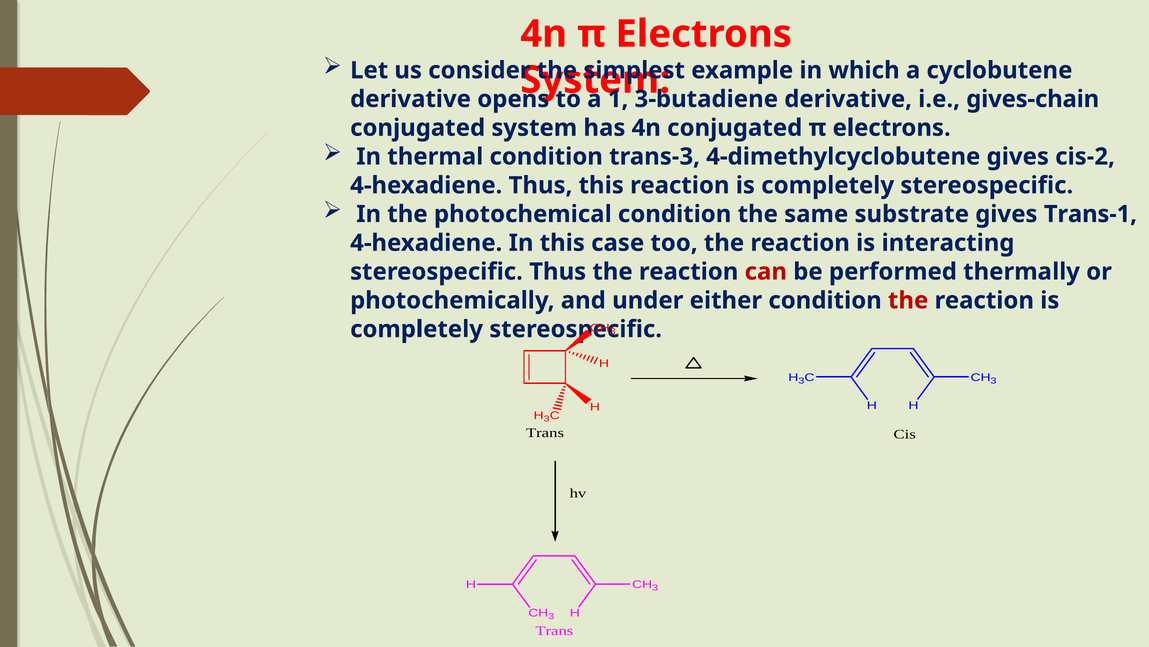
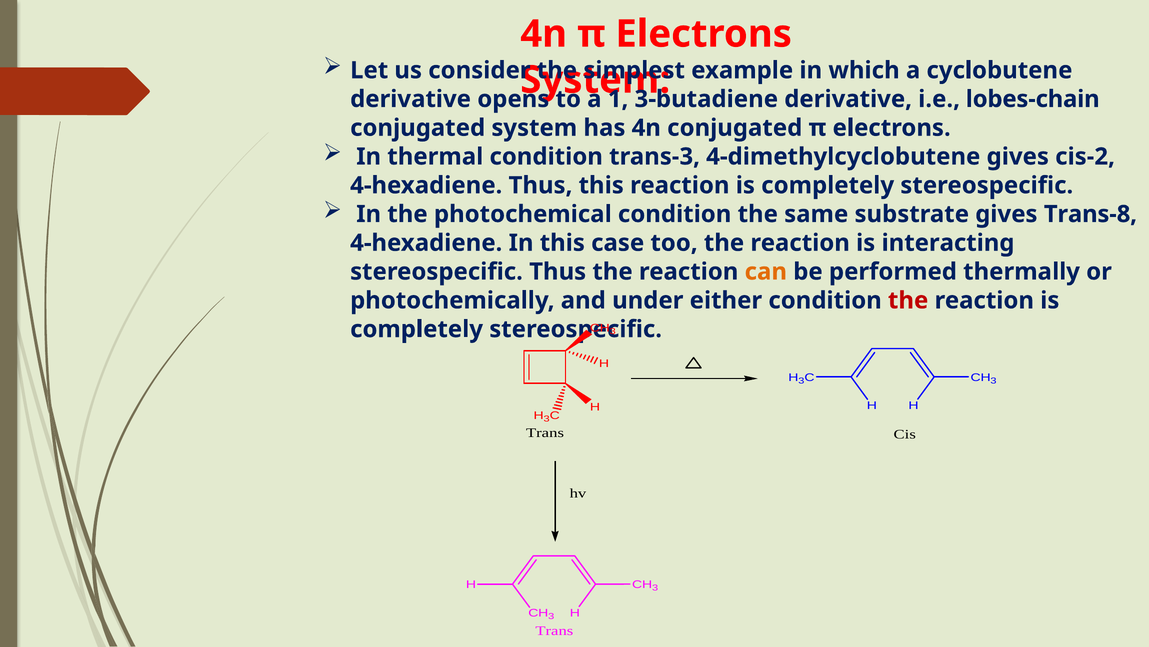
gives-chain: gives-chain -> lobes-chain (1033, 99)
Trans-1: Trans-1 -> Trans-8 (1090, 214)
can colour: red -> orange (766, 271)
